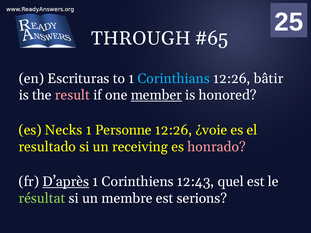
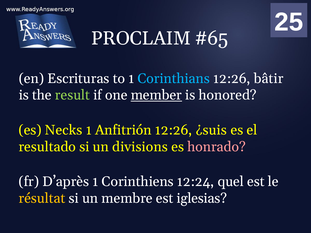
THROUGH: THROUGH -> PROCLAIM (141, 38)
result colour: pink -> light green (72, 95)
Personne: Personne -> Anfitrión (123, 130)
¿voie: ¿voie -> ¿suis (211, 130)
receiving: receiving -> divisions (140, 147)
D’après underline: present -> none (66, 182)
12:43: 12:43 -> 12:24 (196, 182)
résultat colour: light green -> yellow (42, 198)
serions: serions -> iglesias (202, 198)
